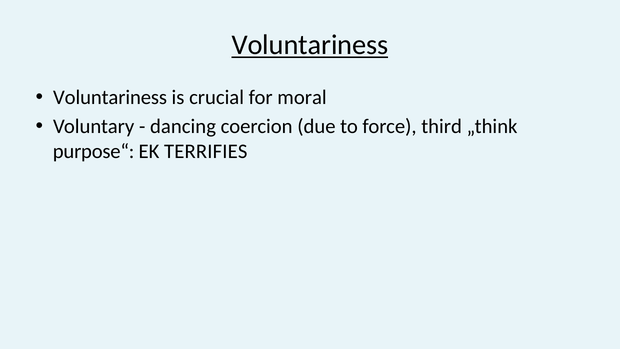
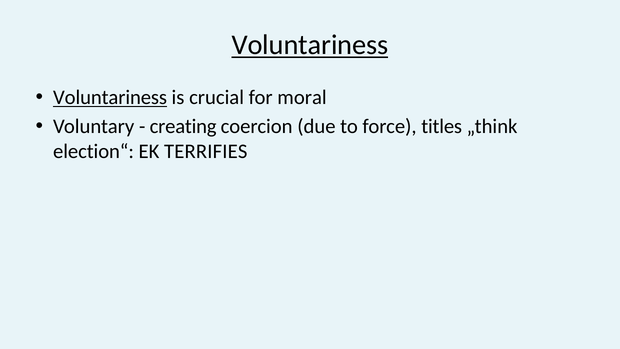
Voluntariness underline: none -> present (110, 98)
dancing: dancing -> creating (183, 126)
third: third -> titles (442, 126)
purpose“: purpose“ -> election“ (94, 151)
